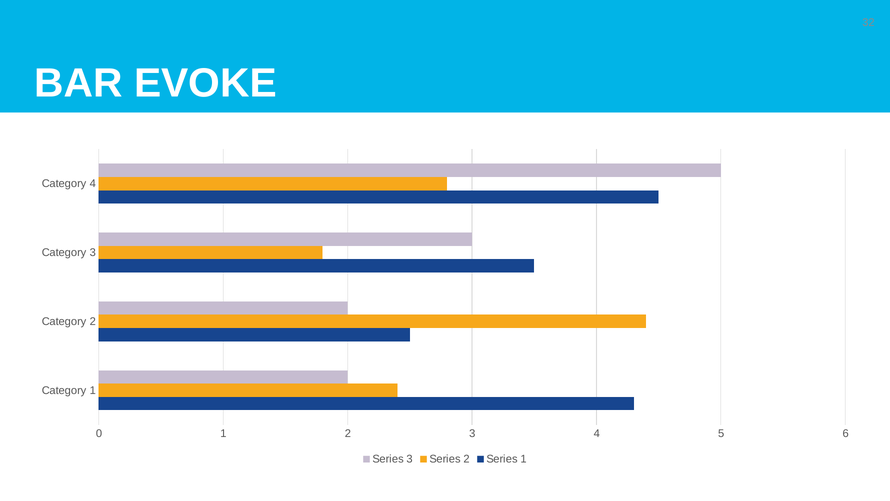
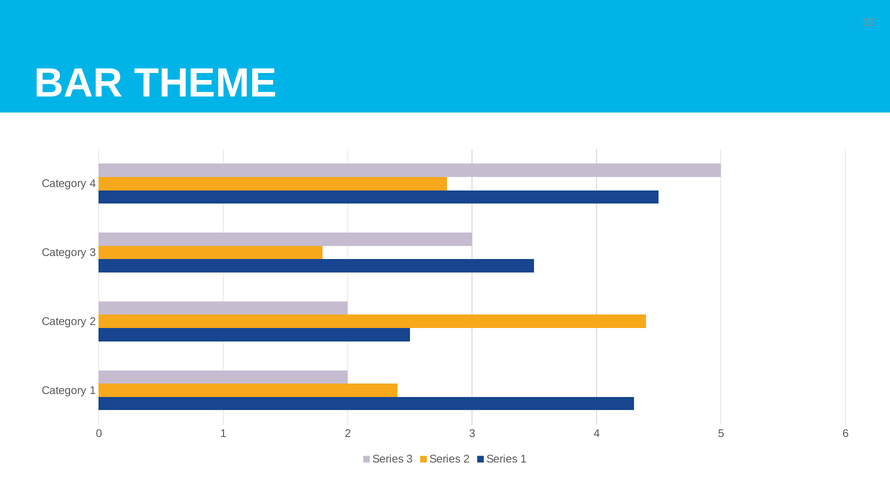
EVOKE: EVOKE -> THEME (205, 83)
